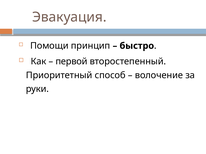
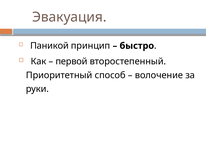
Помощи: Помощи -> Паникой (49, 46)
